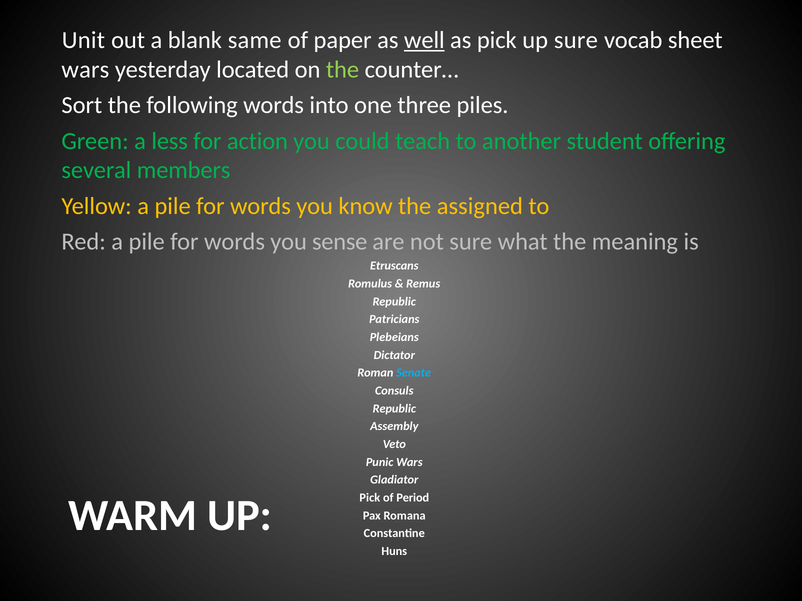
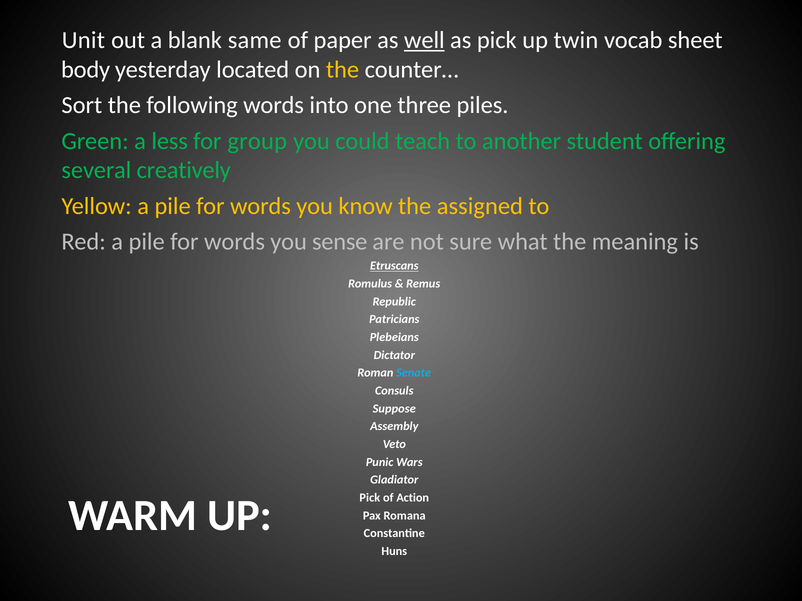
up sure: sure -> twin (576, 40)
wars: wars -> body (86, 70)
the colour: light green -> yellow (343, 70)
action: action -> group (257, 141)
members: members -> creatively (184, 171)
Etruscans underline: none -> present (394, 266)
Republic: Republic -> Suppose (394, 409)
Period: Period -> Action (413, 498)
